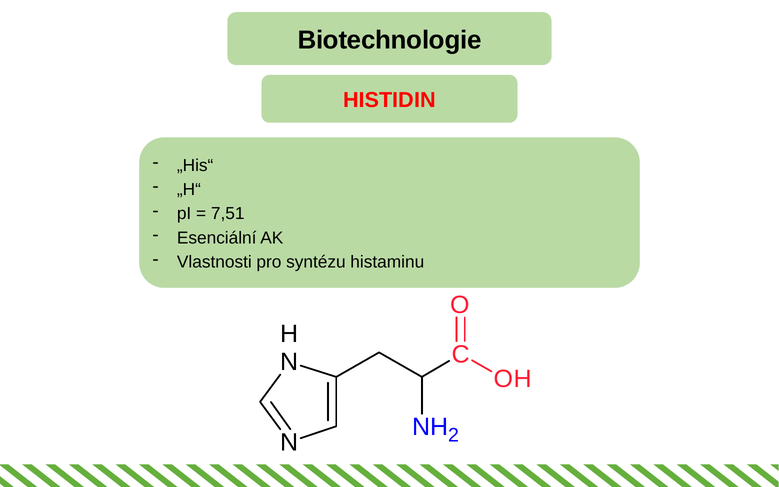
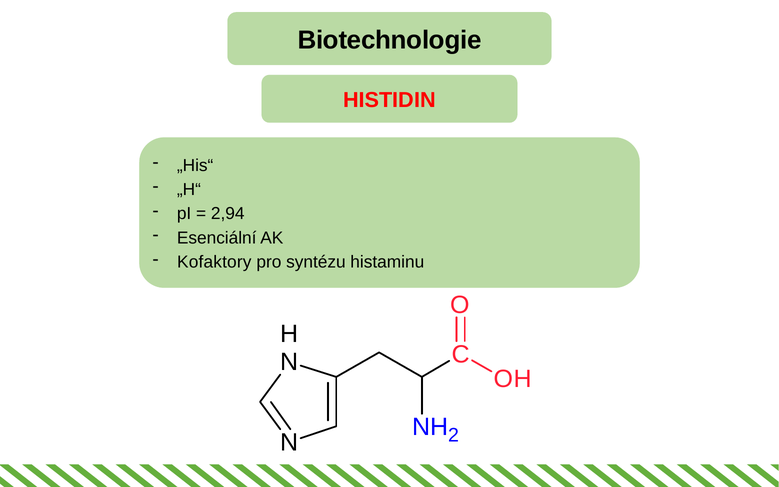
7,51: 7,51 -> 2,94 (228, 214)
Vlastnosti: Vlastnosti -> Kofaktory (214, 262)
